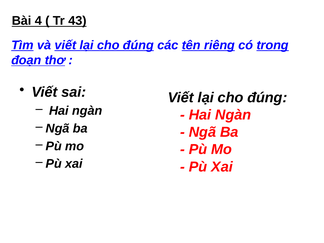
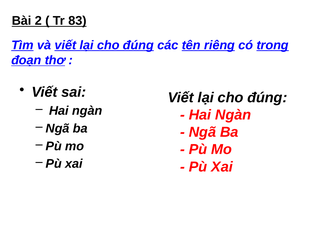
4: 4 -> 2 (38, 21)
43: 43 -> 83 (77, 21)
